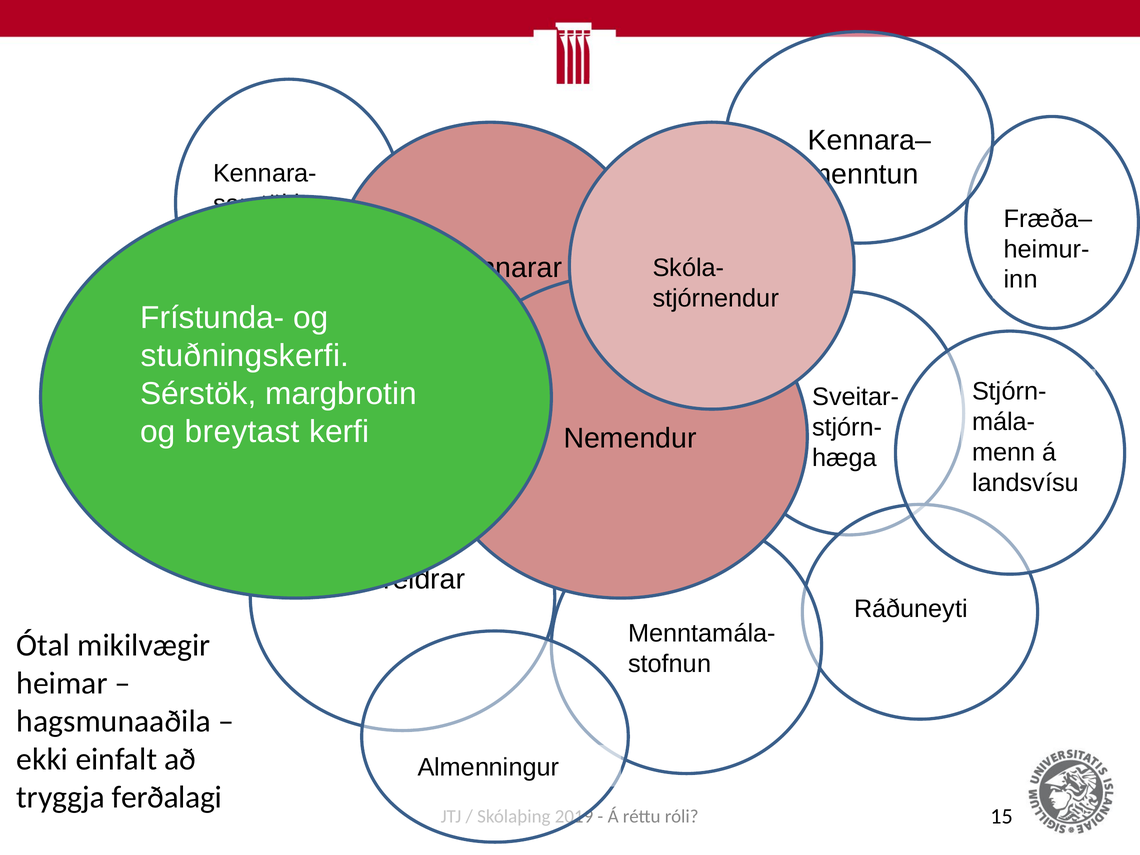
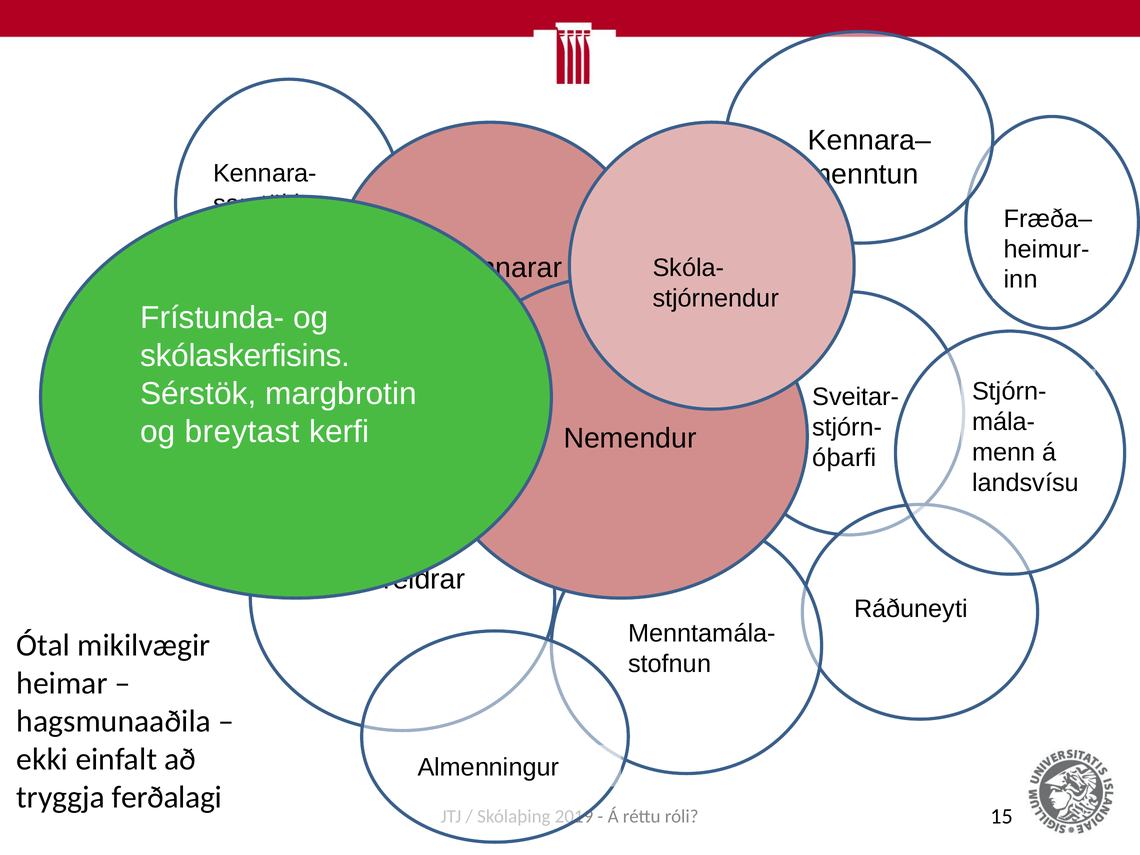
stuðningskerfi: stuðningskerfi -> skólaskerfisins (245, 356)
hæga: hæga -> óþarfi (844, 458)
